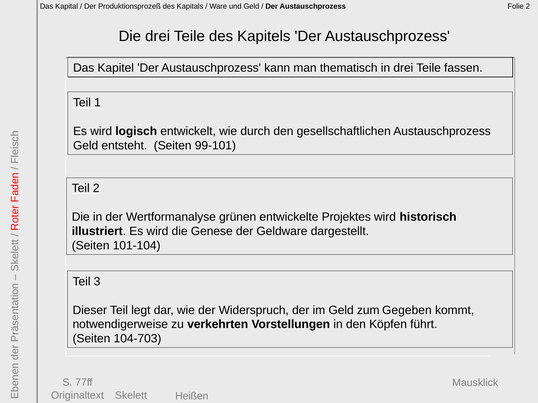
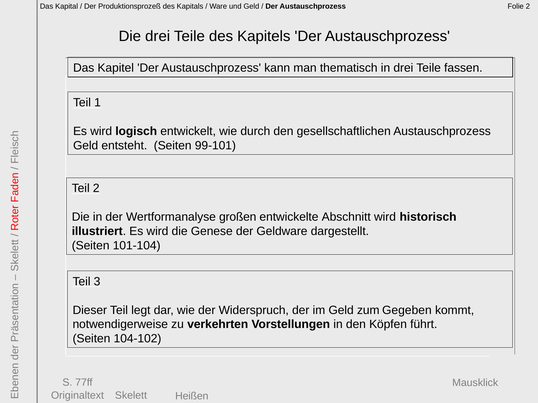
grünen: grünen -> großen (238, 217)
Projektes: Projektes -> Abschnitt (346, 217)
104-703: 104-703 -> 104-102 (137, 339)
